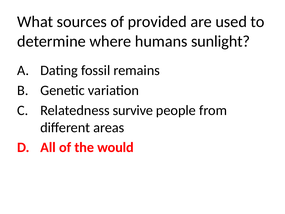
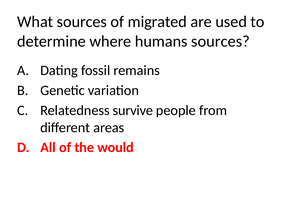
provided: provided -> migrated (157, 22)
humans sunlight: sunlight -> sources (221, 41)
